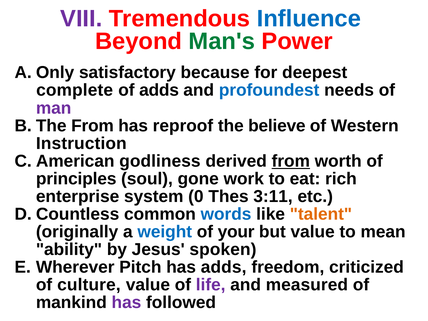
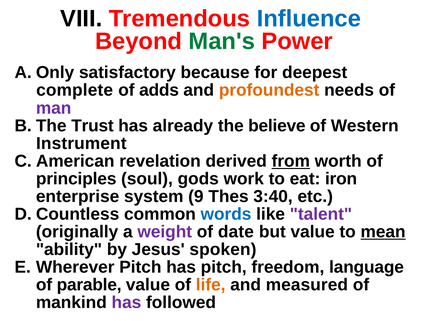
VIII colour: purple -> black (81, 19)
profoundest colour: blue -> orange (269, 90)
From: From -> Trust (92, 126)
reproof: reproof -> already (183, 126)
Instruction: Instruction -> Instrument (81, 143)
godliness: godliness -> revelation (160, 161)
gone: gone -> gods (198, 179)
rich: rich -> iron (341, 179)
0: 0 -> 9 (196, 196)
3:11: 3:11 -> 3:40 (273, 196)
talent colour: orange -> purple (321, 214)
weight colour: blue -> purple (165, 232)
your: your -> date (236, 232)
mean underline: none -> present (383, 232)
has adds: adds -> pitch (224, 267)
criticized: criticized -> language (367, 267)
culture: culture -> parable (89, 285)
life colour: purple -> orange (211, 285)
